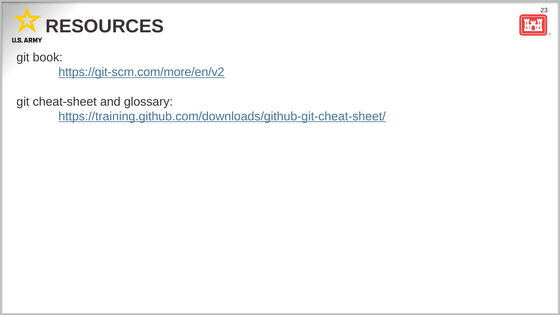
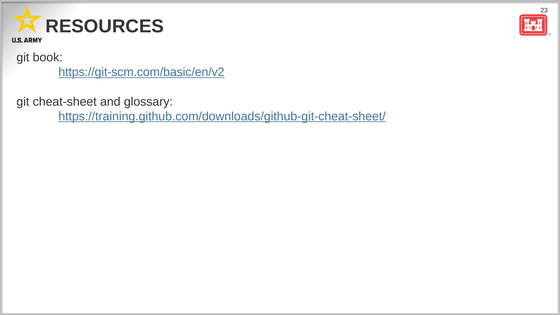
https://git-scm.com/more/en/v2: https://git-scm.com/more/en/v2 -> https://git-scm.com/basic/en/v2 (141, 72)
